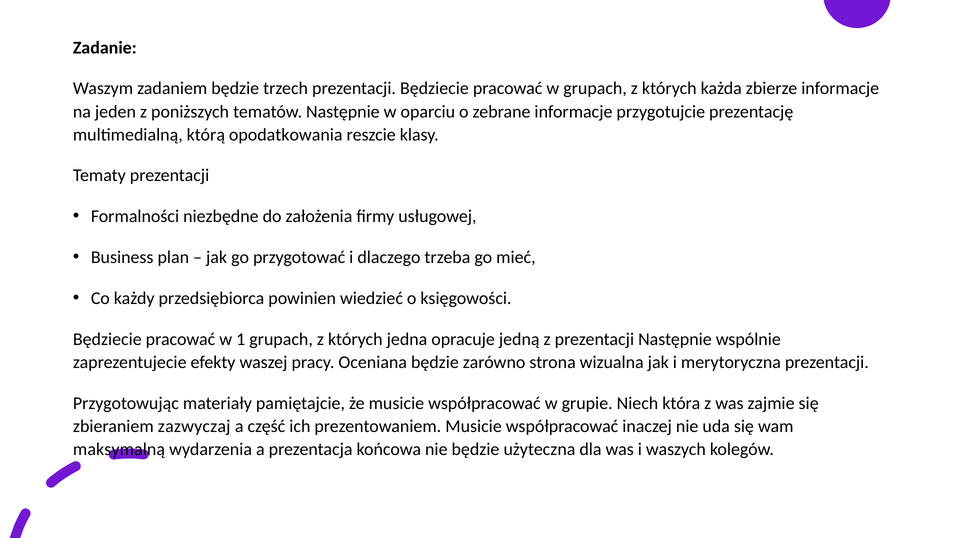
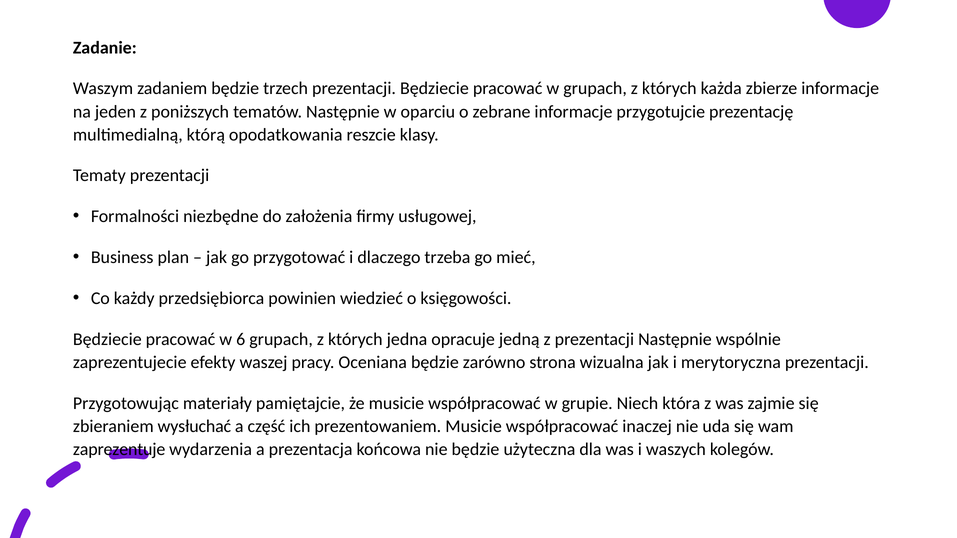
1: 1 -> 6 (241, 340)
zazwyczaj: zazwyczaj -> wysłuchać (194, 427)
maksymalną: maksymalną -> zaprezentuje (119, 450)
